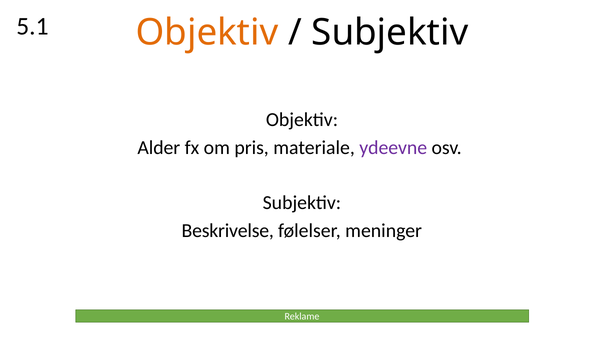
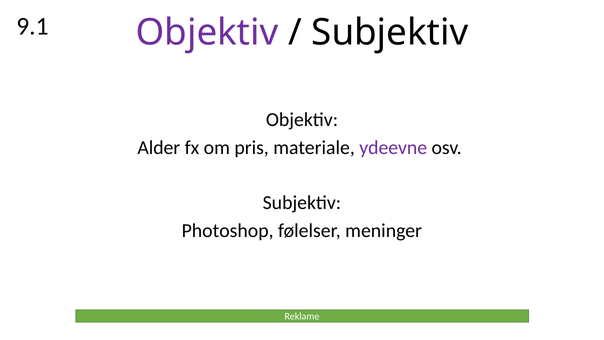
5.1: 5.1 -> 9.1 (32, 26)
Objektiv colour: orange -> purple (207, 33)
Beskrivelse: Beskrivelse -> Photoshop (228, 230)
